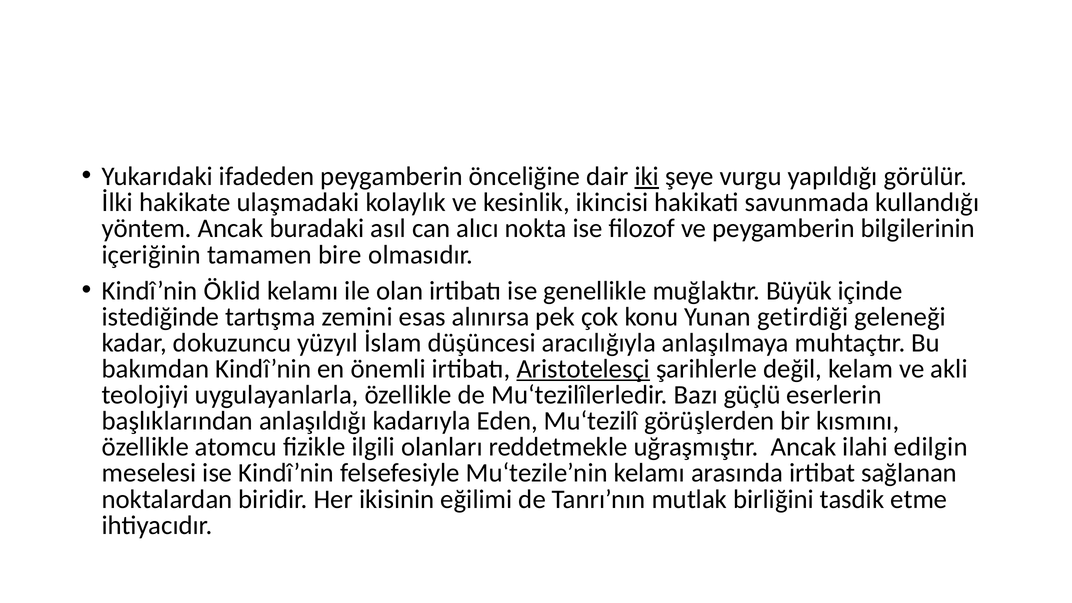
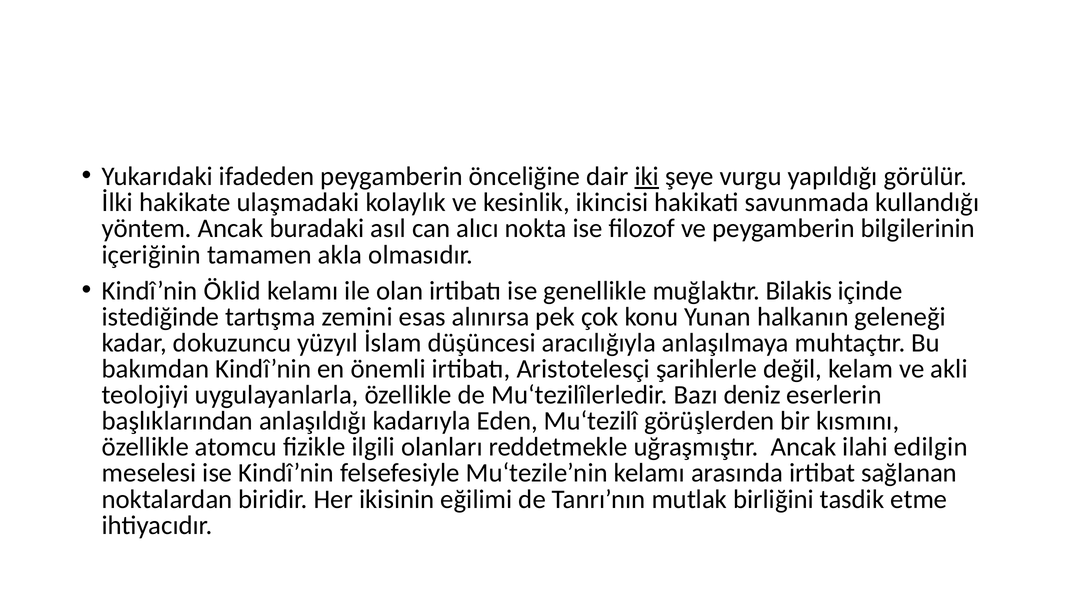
bire: bire -> akla (340, 255)
Büyük: Büyük -> Bilakis (799, 291)
getirdiği: getirdiği -> halkanın (803, 317)
Aristotelesçi underline: present -> none (583, 369)
güçlü: güçlü -> deniz (752, 395)
